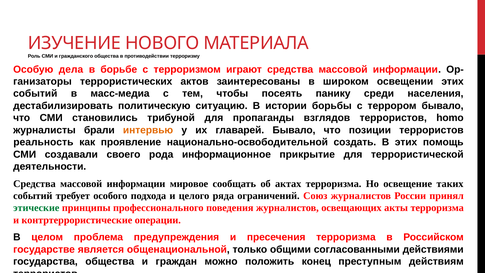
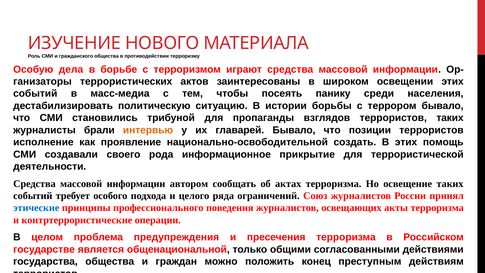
террористов homo: homo -> таких (450, 118)
реальность: реальность -> исполнение (43, 142)
мировое: мировое -> автором (189, 184)
этические colour: green -> blue (36, 208)
